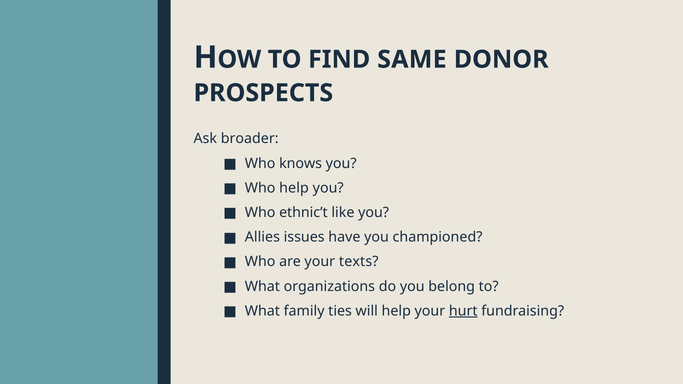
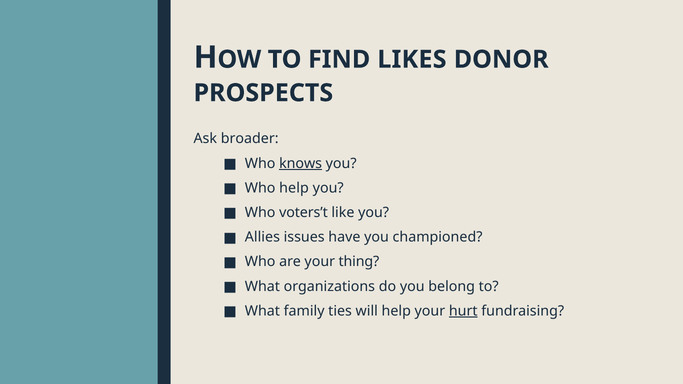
SAME: SAME -> LIKES (412, 59)
knows underline: none -> present (301, 163)
ethnic’t: ethnic’t -> voters’t (303, 213)
texts: texts -> thing (359, 262)
